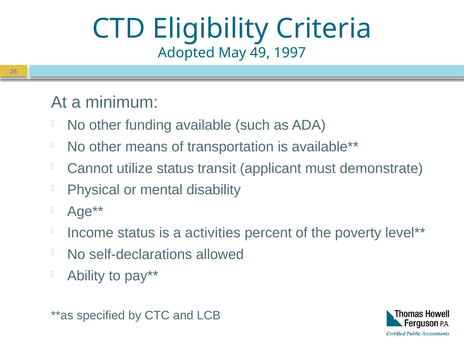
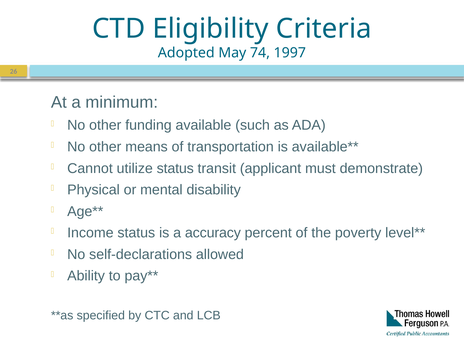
49: 49 -> 74 (260, 53)
activities: activities -> accuracy (213, 233)
